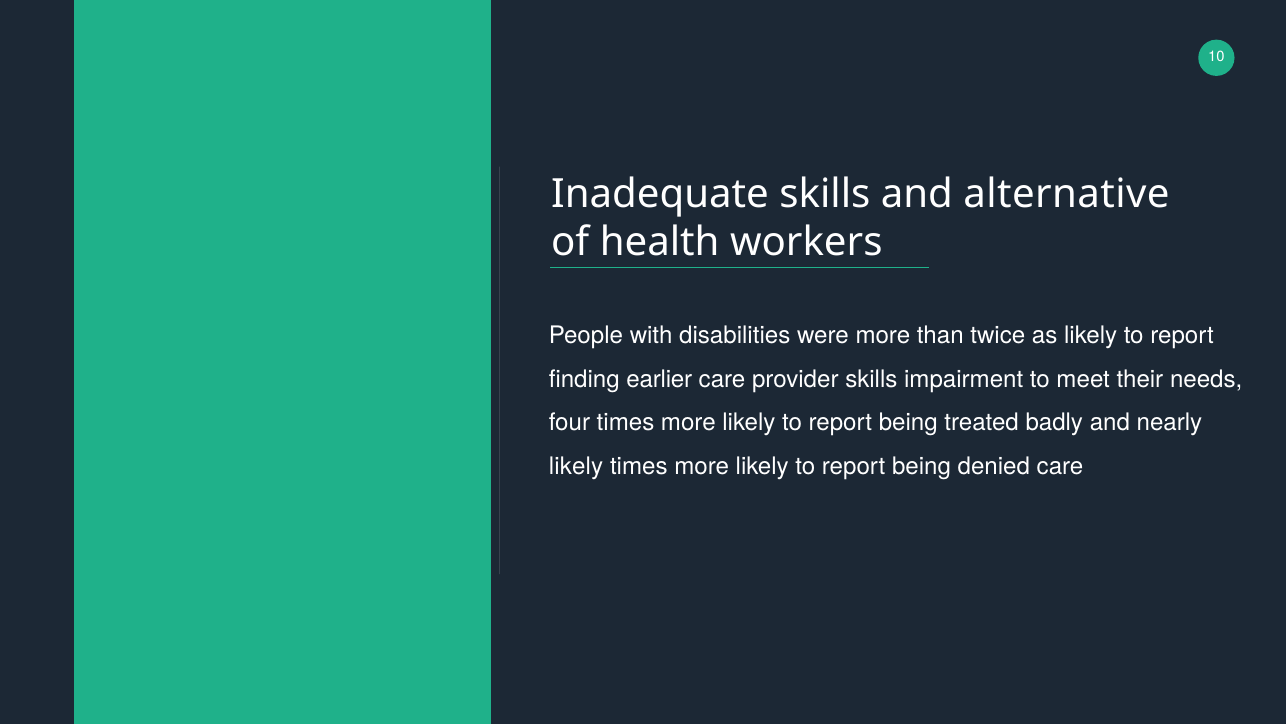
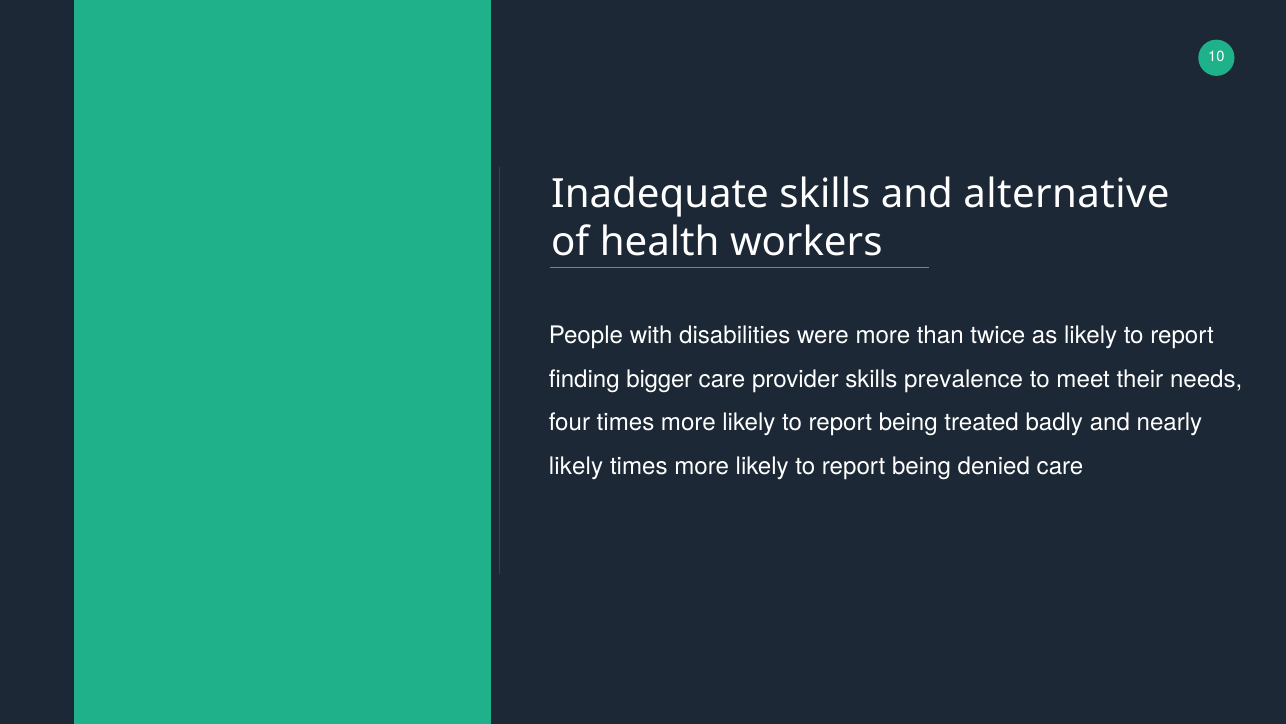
earlier: earlier -> bigger (659, 379)
impairment: impairment -> prevalence (964, 379)
